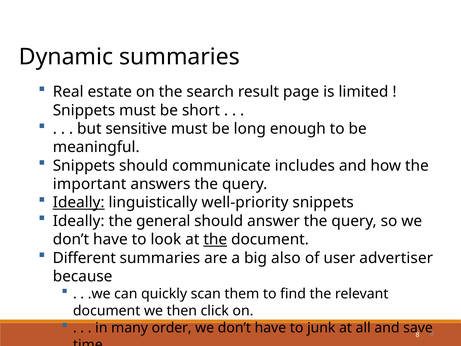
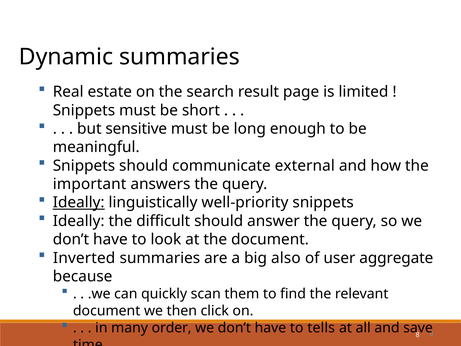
includes: includes -> external (305, 166)
general: general -> difficult (163, 221)
the underline: present -> none (215, 239)
Different: Different -> Inverted (84, 258)
advertiser: advertiser -> aggregate (396, 258)
junk: junk -> tells (321, 328)
